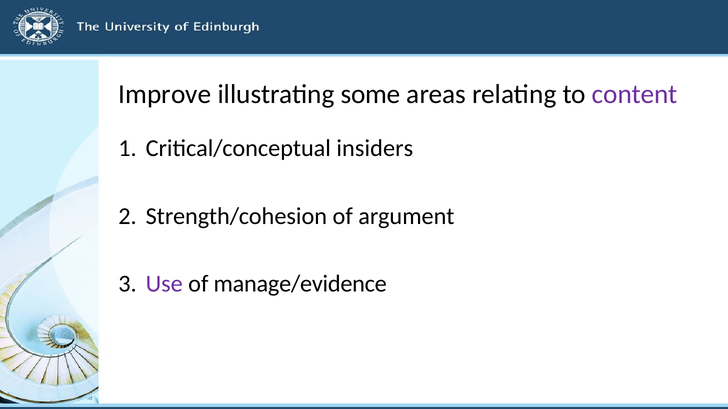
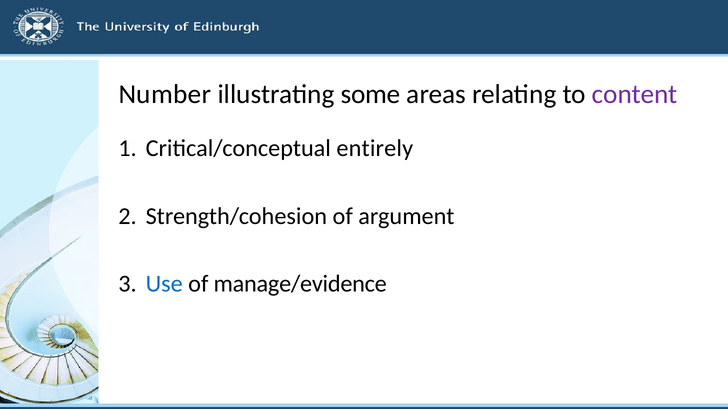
Improve: Improve -> Number (165, 94)
insiders: insiders -> entirely (375, 148)
Use colour: purple -> blue (164, 284)
